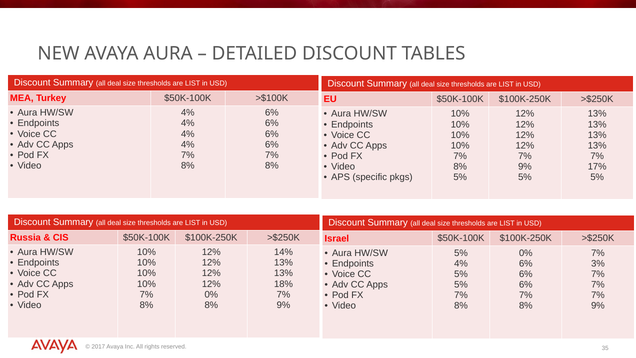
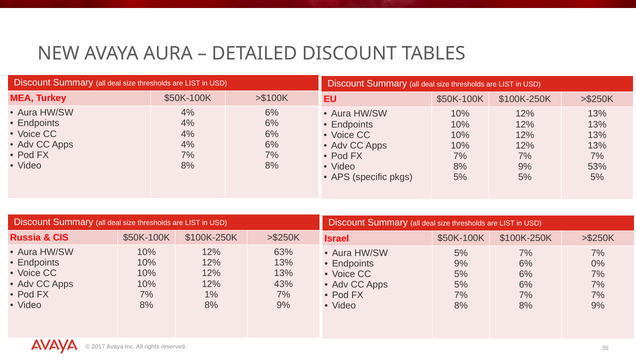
17%: 17% -> 53% (597, 166)
14%: 14% -> 63% (283, 252)
0%: 0% -> 7% (526, 253)
4%: 4% -> 9% (461, 264)
3%: 3% -> 0% (598, 264)
18%: 18% -> 43% (283, 284)
0%: 0% -> 1% (211, 294)
